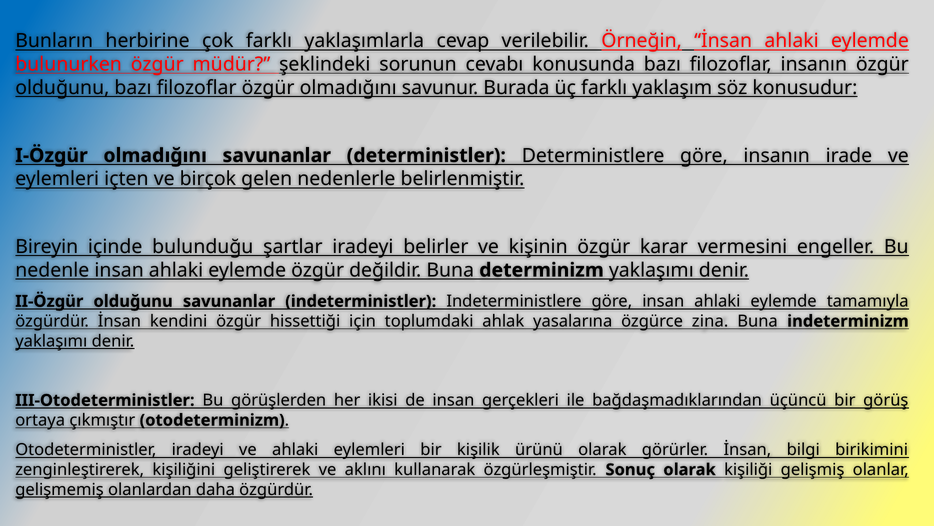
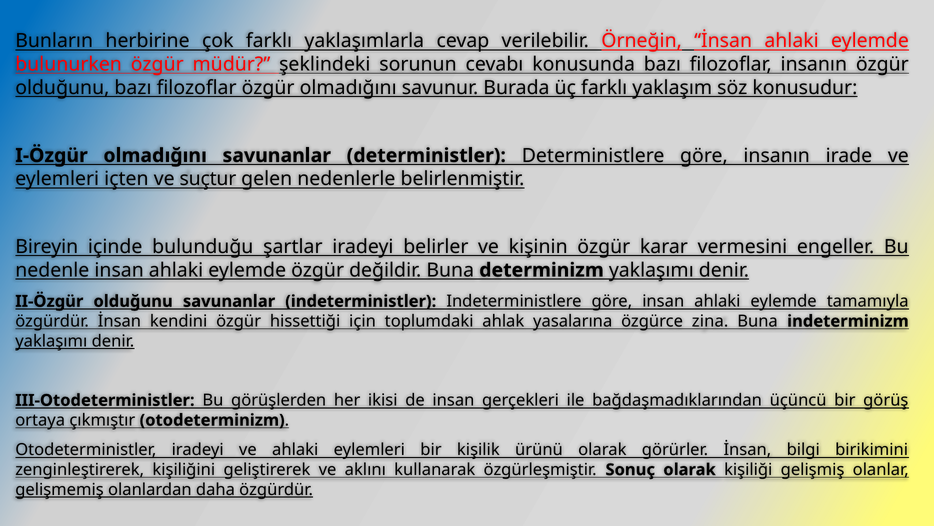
birçok: birçok -> suçtur (208, 179)
